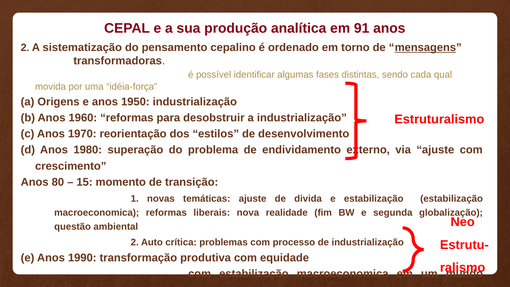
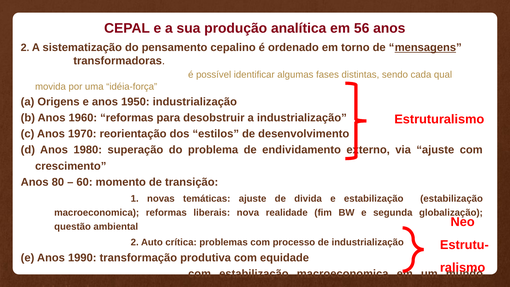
91: 91 -> 56 (362, 28)
15: 15 -> 60 (85, 182)
